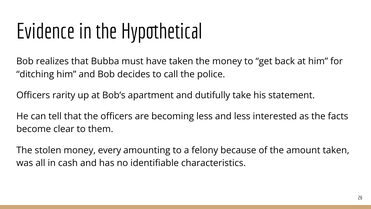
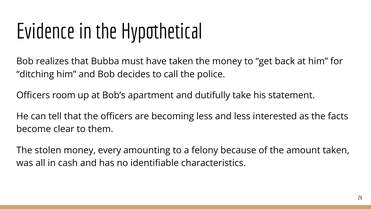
rarity: rarity -> room (64, 95)
